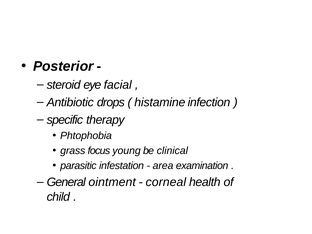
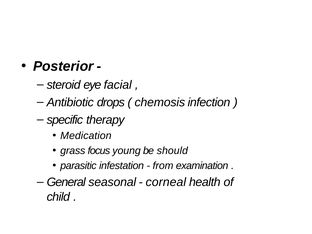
histamine: histamine -> chemosis (160, 102)
Phtophobia: Phtophobia -> Medication (86, 136)
clinical: clinical -> should (172, 151)
area: area -> from (163, 166)
ointment: ointment -> seasonal (112, 182)
